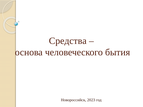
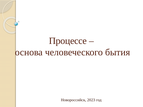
Средства: Средства -> Процессе (68, 41)
